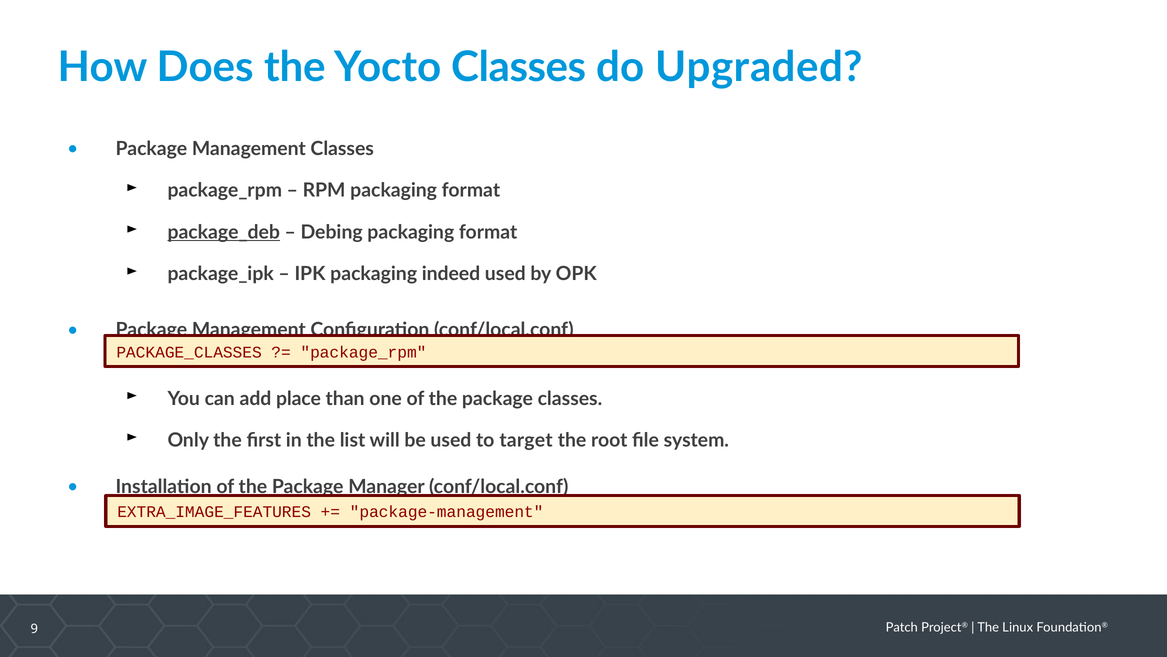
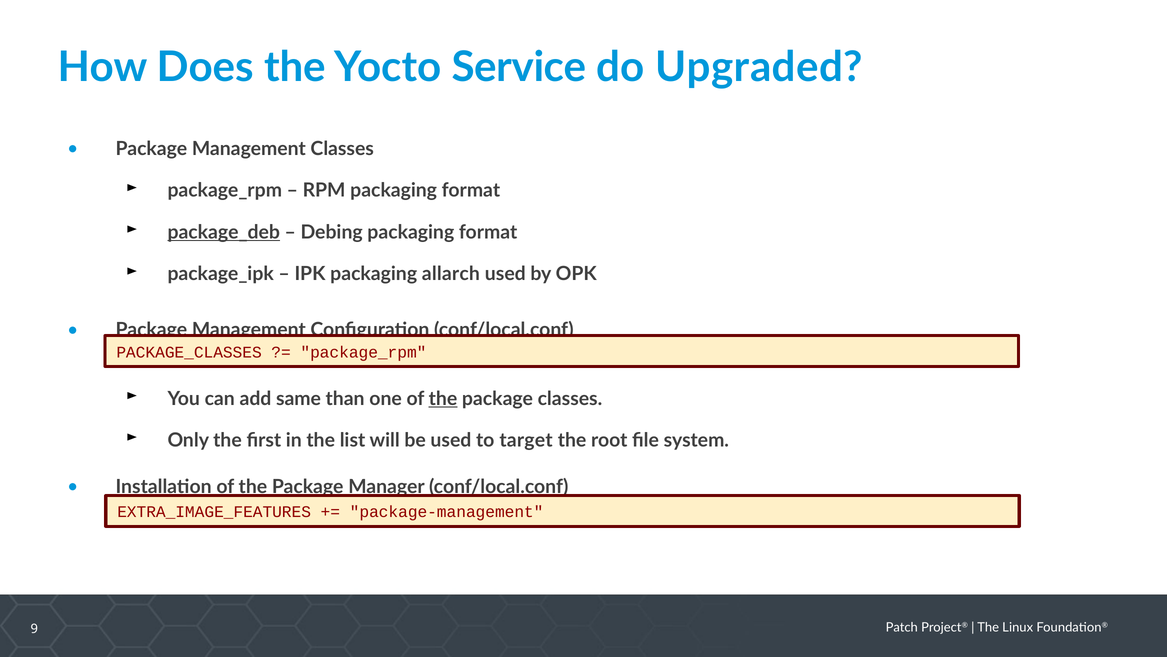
Yocto Classes: Classes -> Service (519, 67)
indeed: indeed -> allarch (451, 274)
place: place -> same (298, 398)
the underline: none -> present (443, 398)
